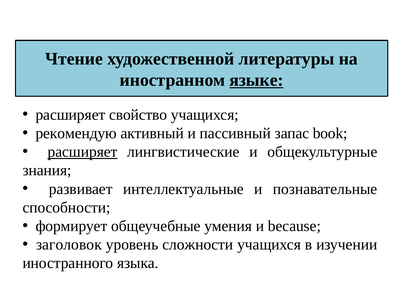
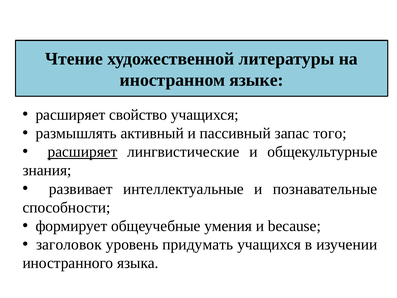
языке underline: present -> none (256, 80)
рекомендую: рекомендую -> размышлять (76, 133)
book: book -> того (330, 133)
сложности: сложности -> придумать (198, 244)
